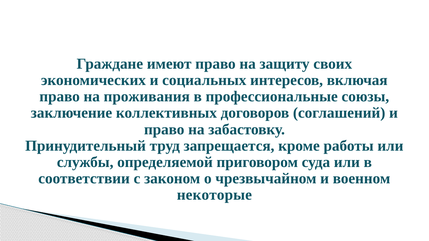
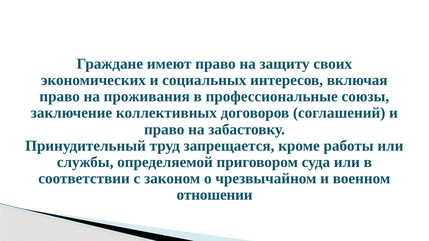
некоторые: некоторые -> отношении (215, 195)
